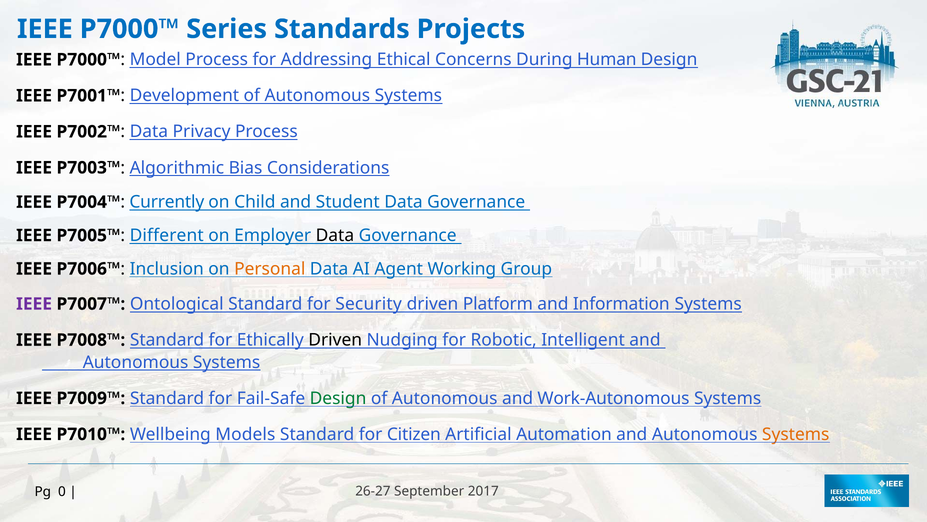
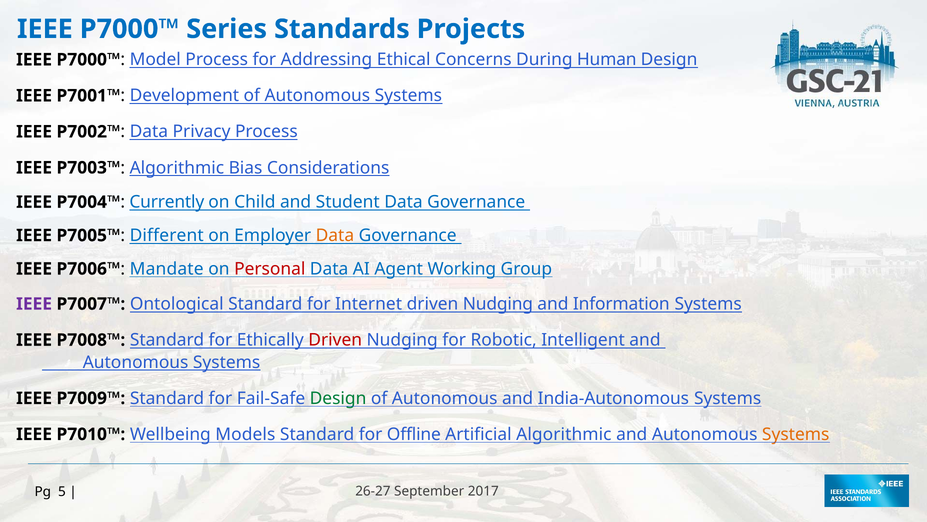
Data colour: black -> orange (335, 235)
Inclusion: Inclusion -> Mandate (167, 269)
Personal colour: orange -> red (270, 269)
Security: Security -> Internet (369, 304)
Platform: Platform -> Nudging (498, 304)
Driven colour: black -> red (335, 340)
Work-Autonomous: Work-Autonomous -> India-Autonomous (613, 398)
Citizen: Citizen -> Offline (414, 434)
Artificial Automation: Automation -> Algorithmic (564, 434)
0: 0 -> 5 (62, 491)
